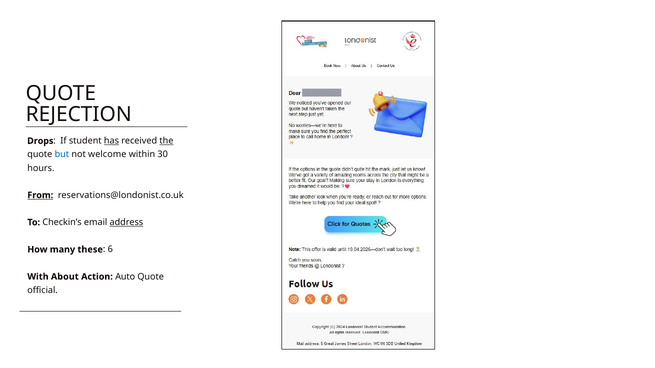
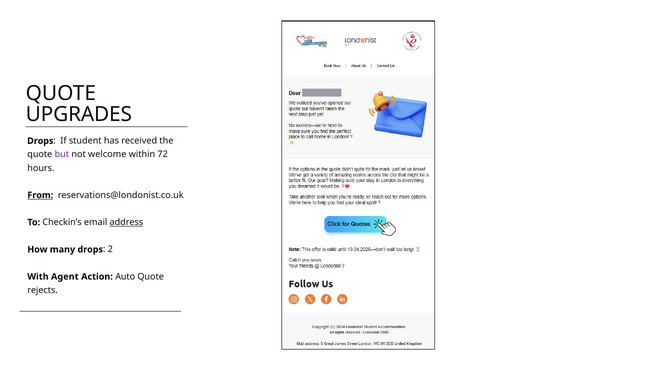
REJECTION: REJECTION -> UPGRADES (79, 115)
has underline: present -> none (111, 141)
the underline: present -> none (166, 141)
but colour: blue -> purple (62, 155)
30: 30 -> 72 (163, 155)
many these: these -> drops (90, 250)
6: 6 -> 2 (110, 250)
About: About -> Agent (65, 277)
official: official -> rejects (43, 291)
